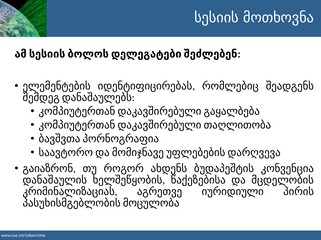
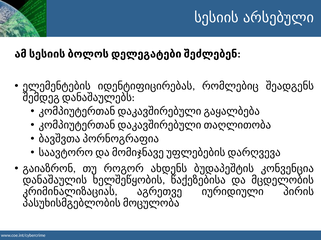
მოთხოვნა: მოთხოვნა -> არსებული (279, 18)
